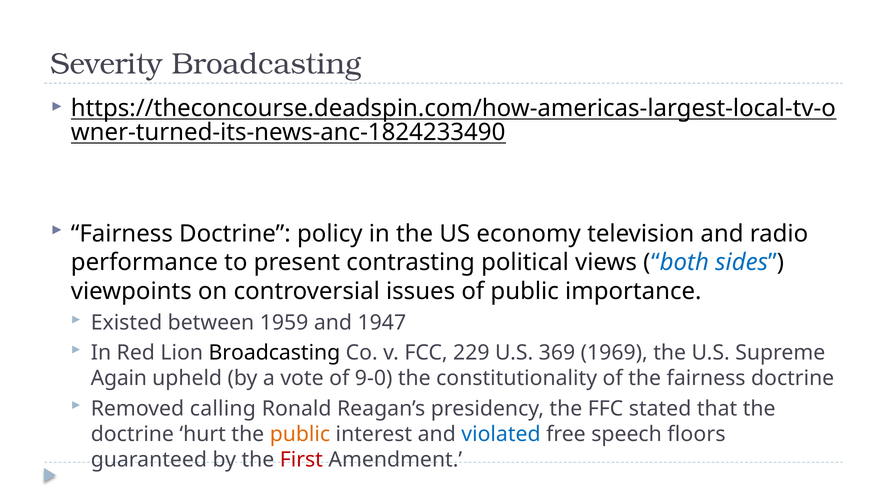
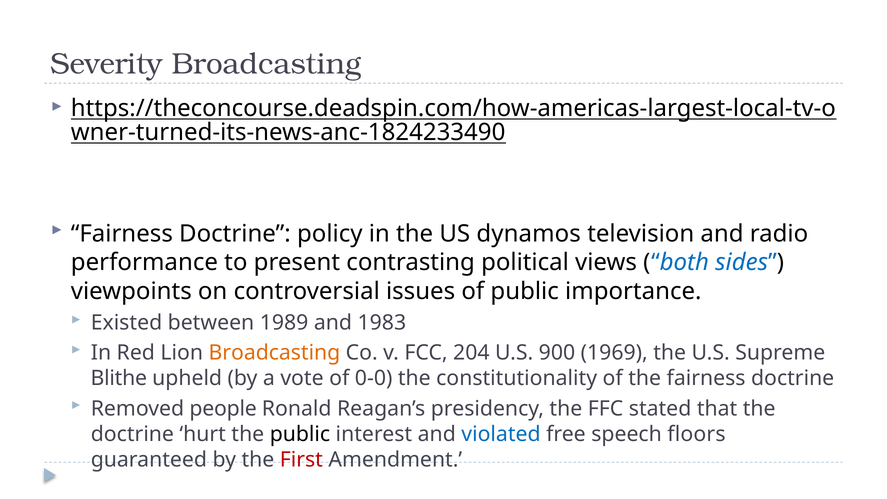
economy: economy -> dynamos (529, 234)
1959: 1959 -> 1989 (284, 323)
1947: 1947 -> 1983 (382, 323)
Broadcasting colour: black -> orange (274, 353)
229: 229 -> 204 (471, 353)
369: 369 -> 900 (557, 353)
Again: Again -> Blithe (119, 378)
9-0: 9-0 -> 0-0 (374, 378)
calling: calling -> people (223, 408)
public colour: orange -> black (300, 434)
